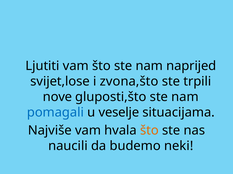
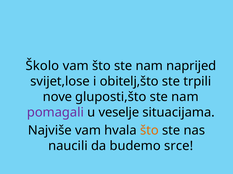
Ljutiti: Ljutiti -> Školo (42, 66)
zvona,što: zvona,što -> obitelj,što (129, 82)
pomagali colour: blue -> purple (55, 113)
neki: neki -> srce (179, 146)
